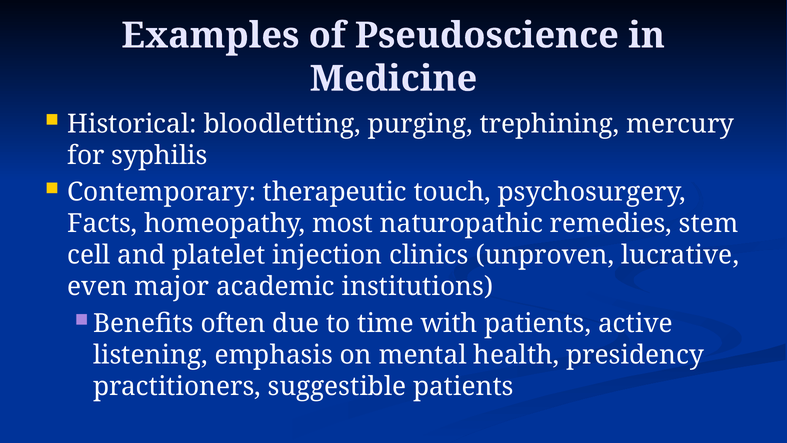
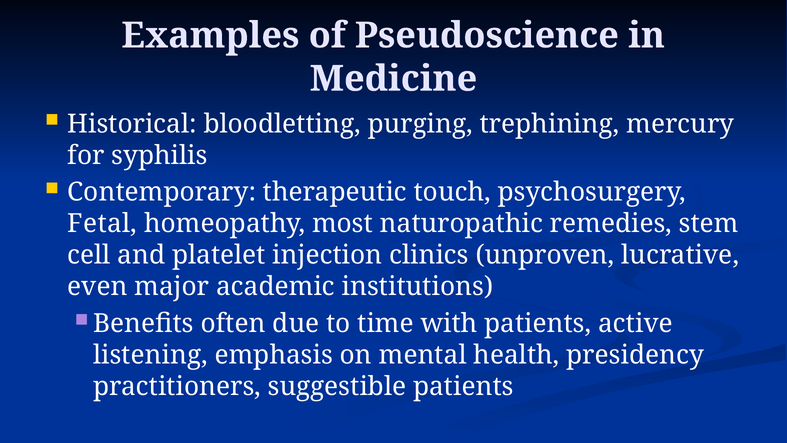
Facts: Facts -> Fetal (102, 224)
